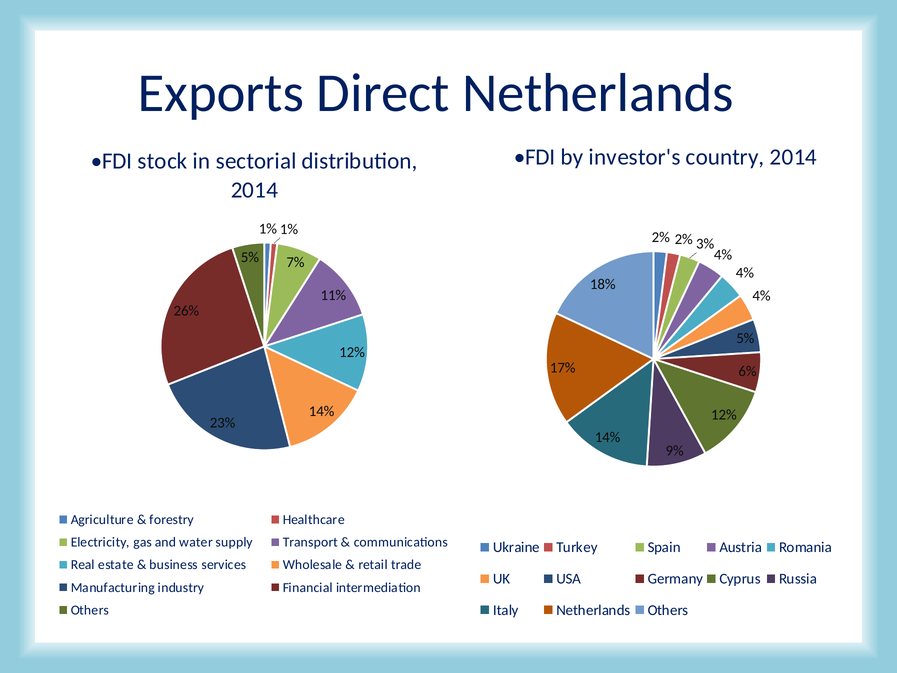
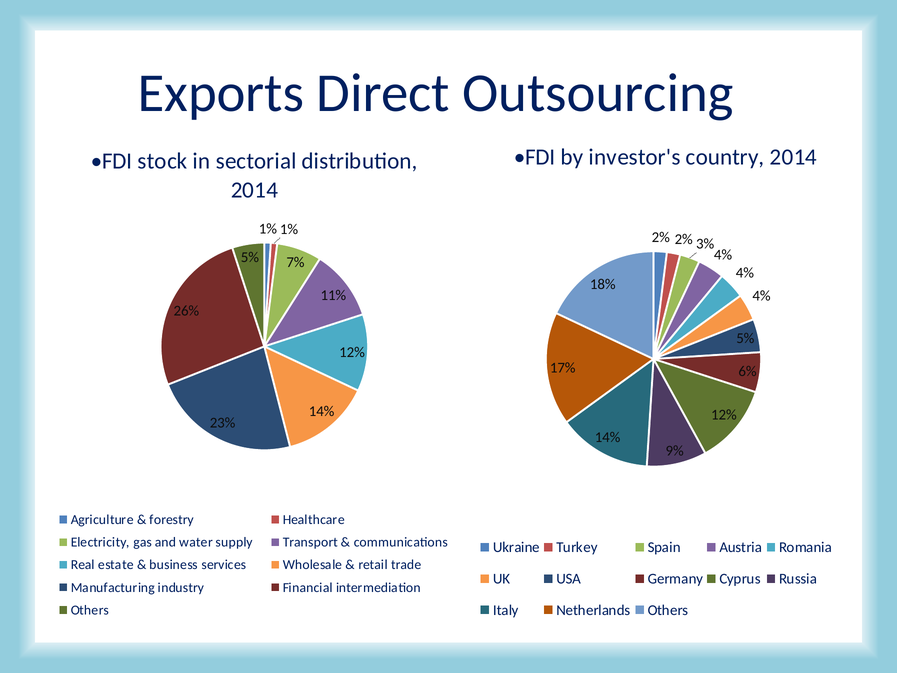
Direct Netherlands: Netherlands -> Outsourcing (598, 93)
